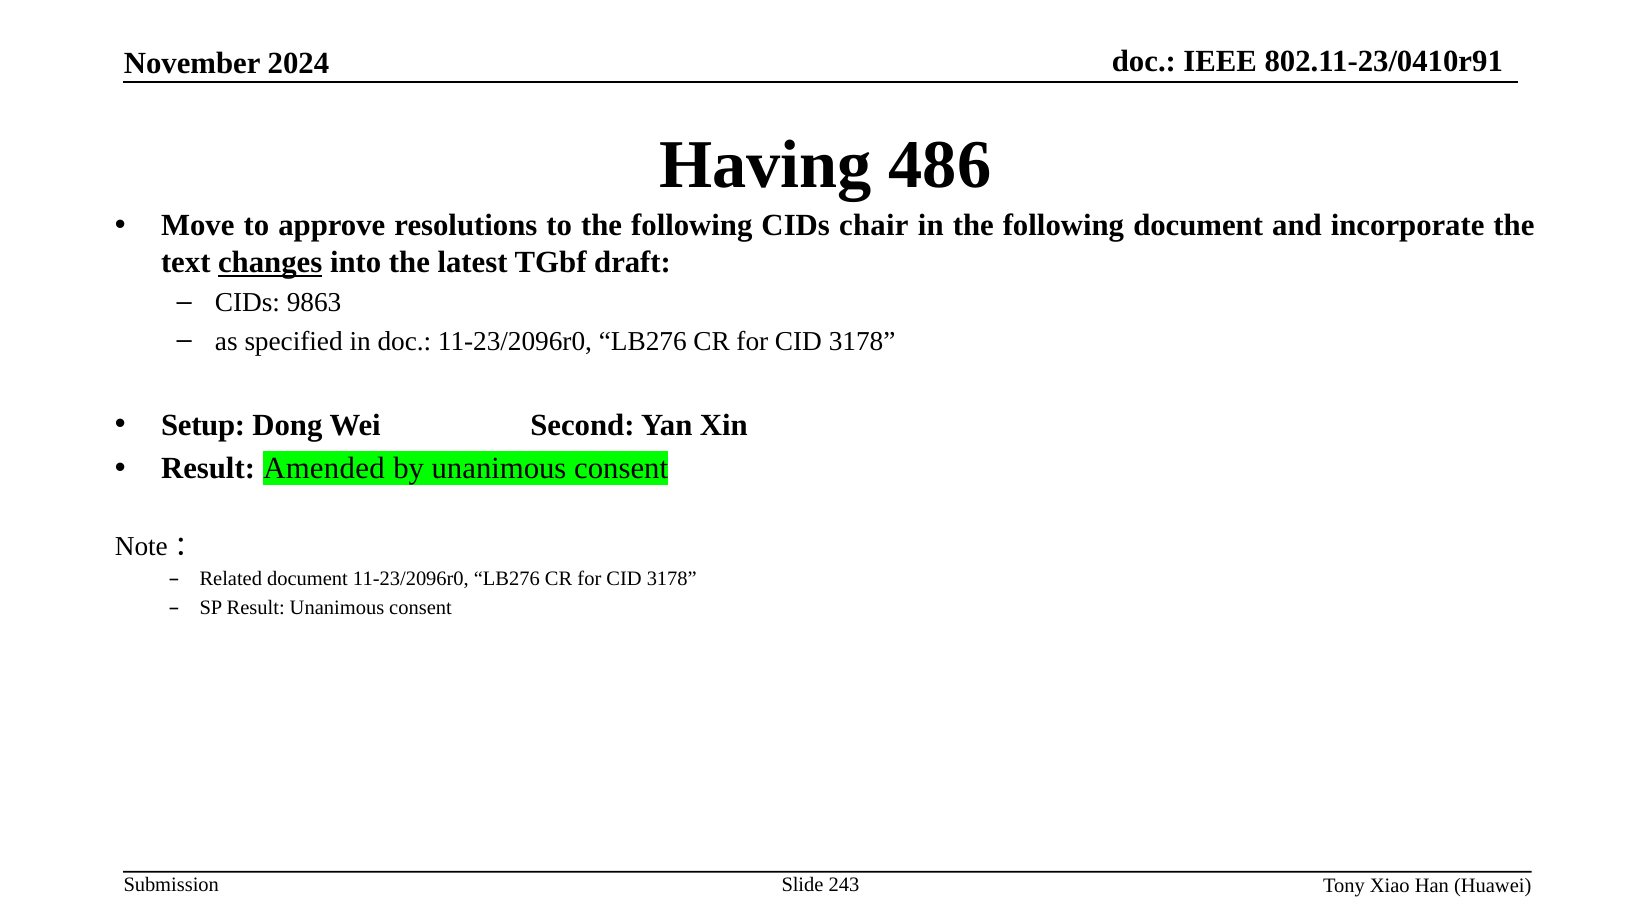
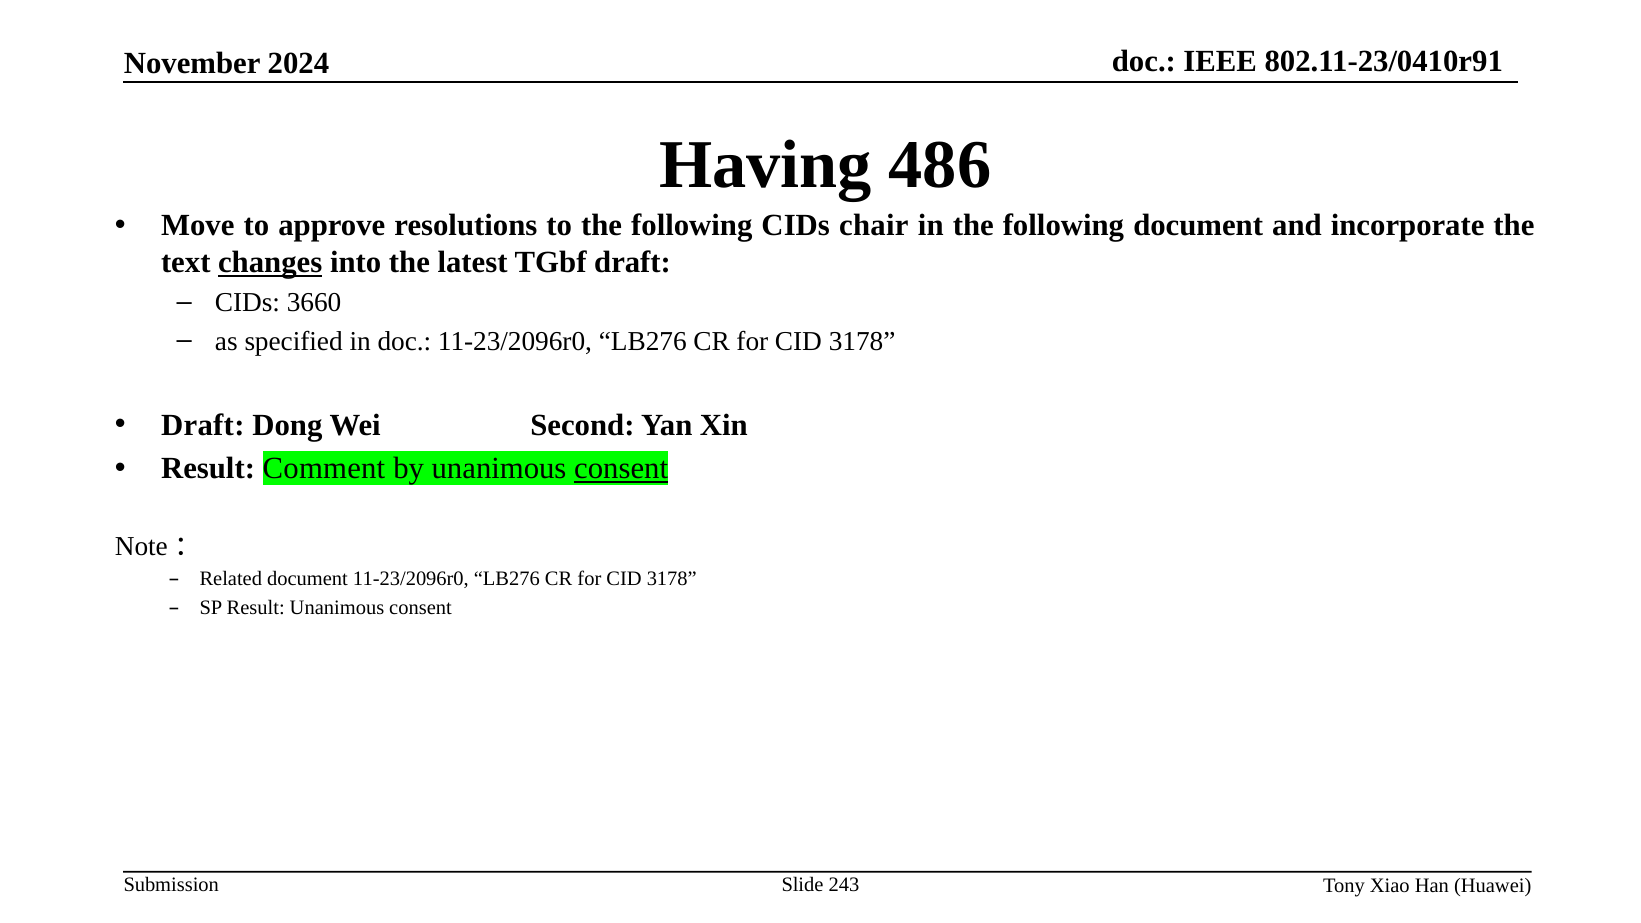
9863: 9863 -> 3660 (314, 303)
Setup: Setup -> Draft (203, 425)
Amended: Amended -> Comment (324, 469)
consent underline: none -> present (621, 469)
